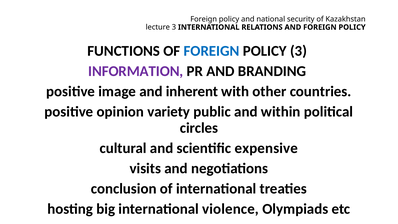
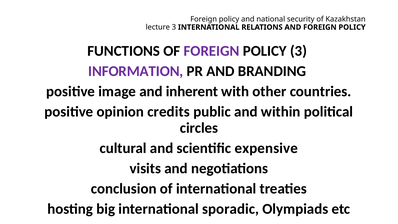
FOREIGN colour: blue -> purple (212, 51)
variety: variety -> credits (169, 112)
violence: violence -> sporadic (231, 209)
